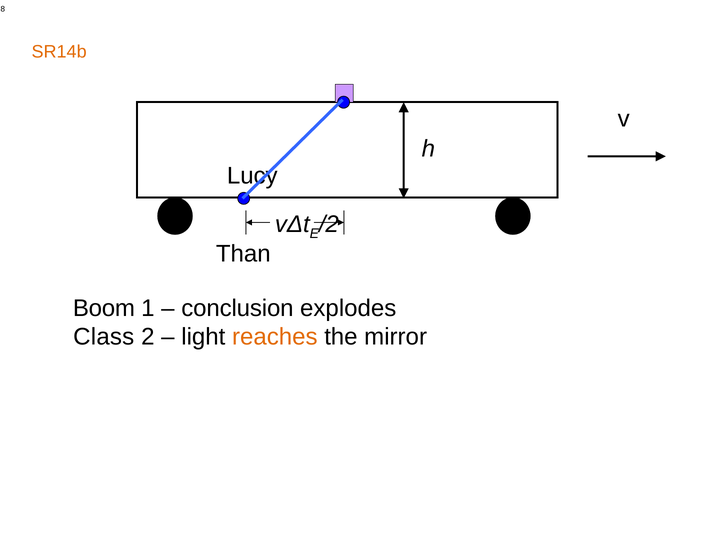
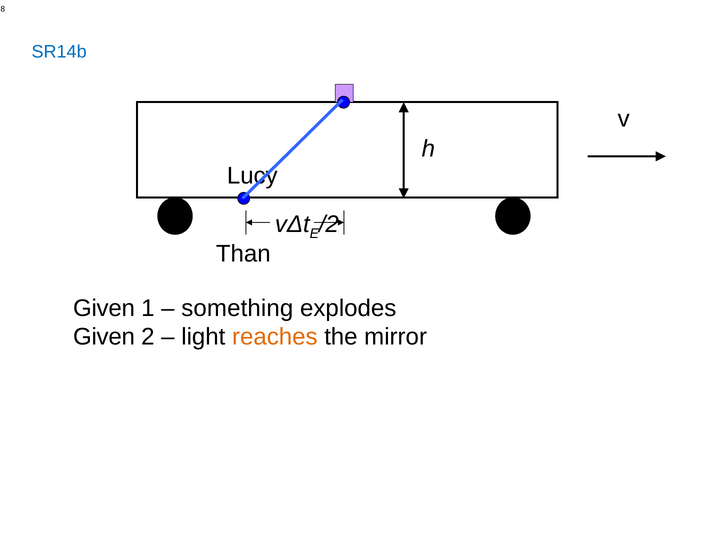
SR14b colour: orange -> blue (59, 52)
Boom: Boom -> Given (104, 308)
conclusion: conclusion -> something (237, 308)
Class: Class -> Given (104, 337)
